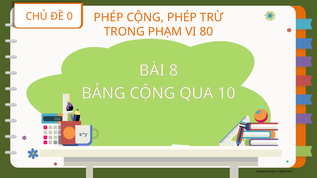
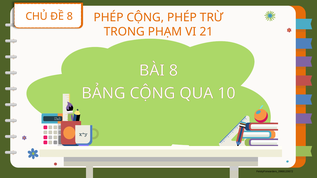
ĐỀ 0: 0 -> 8 (70, 16)
80: 80 -> 21 (206, 32)
